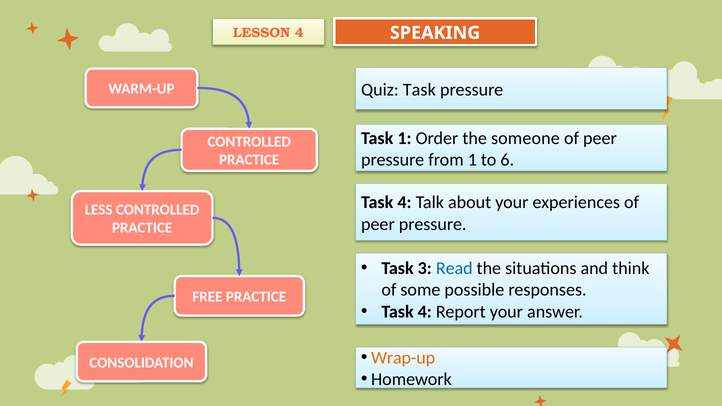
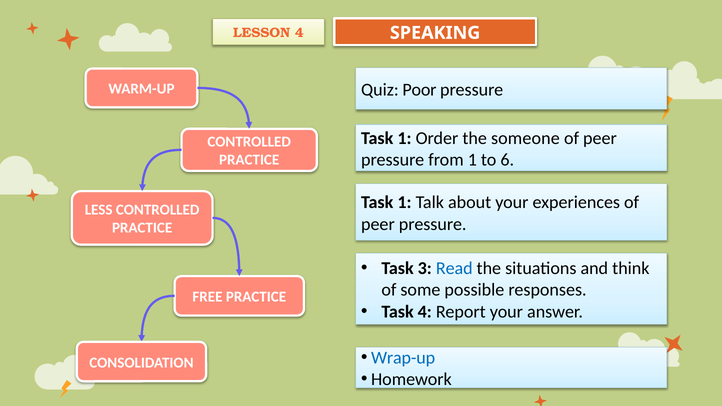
Quiz Task: Task -> Poor (419, 90)
4: 4 -> 1 (404, 202)
Wrap-up colour: orange -> blue (403, 358)
